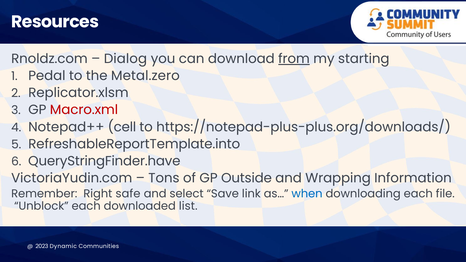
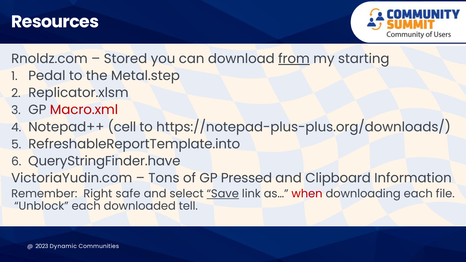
Dialog: Dialog -> Stored (126, 59)
Metal.zero: Metal.zero -> Metal.step (145, 76)
Outside: Outside -> Pressed (247, 178)
Wrapping: Wrapping -> Clipboard (338, 178)
Save underline: none -> present (223, 194)
when colour: blue -> red (307, 194)
list: list -> tell (188, 206)
